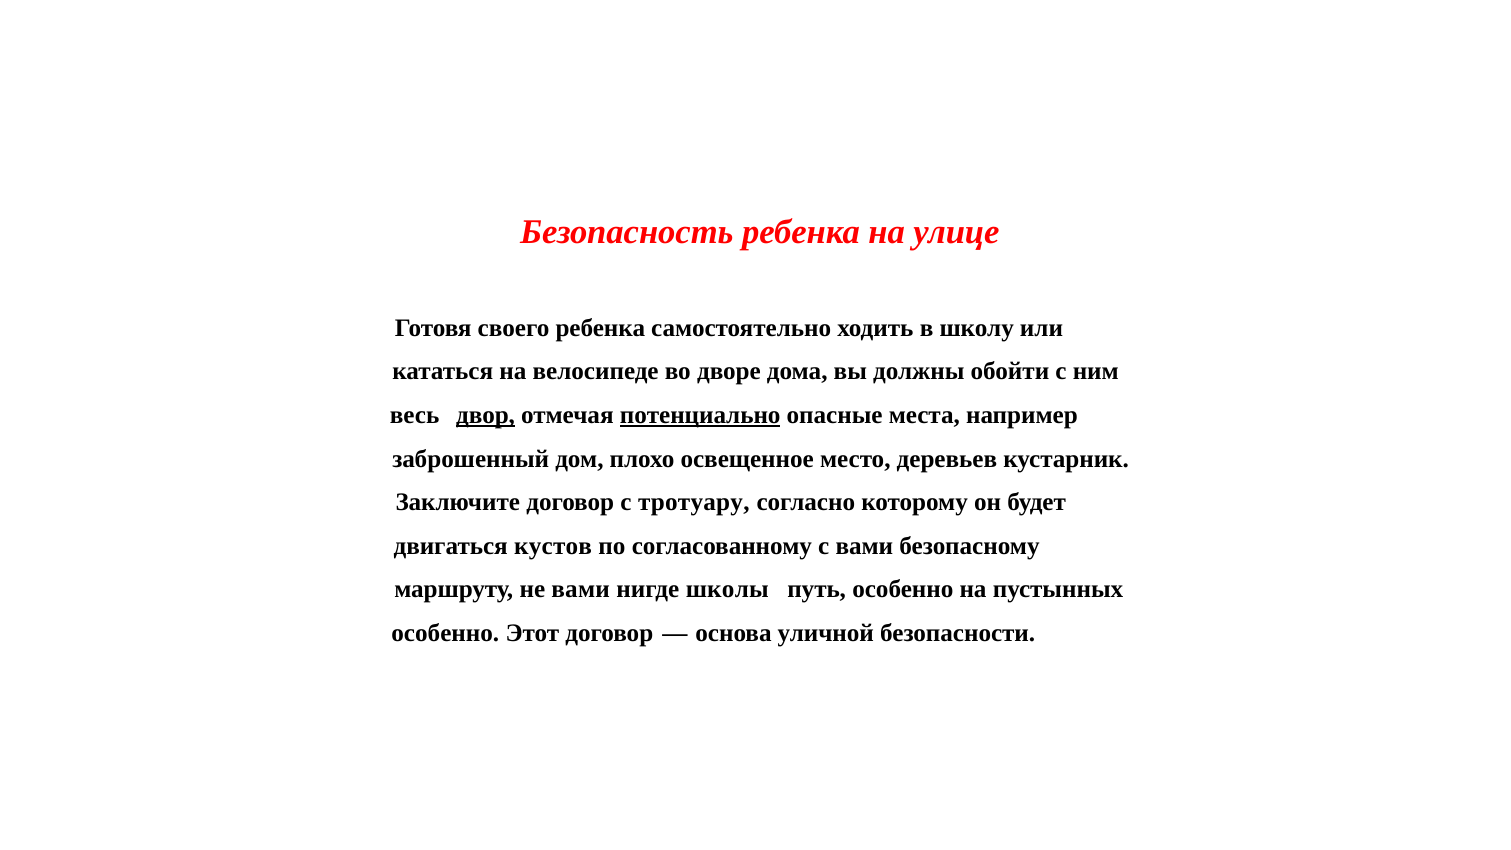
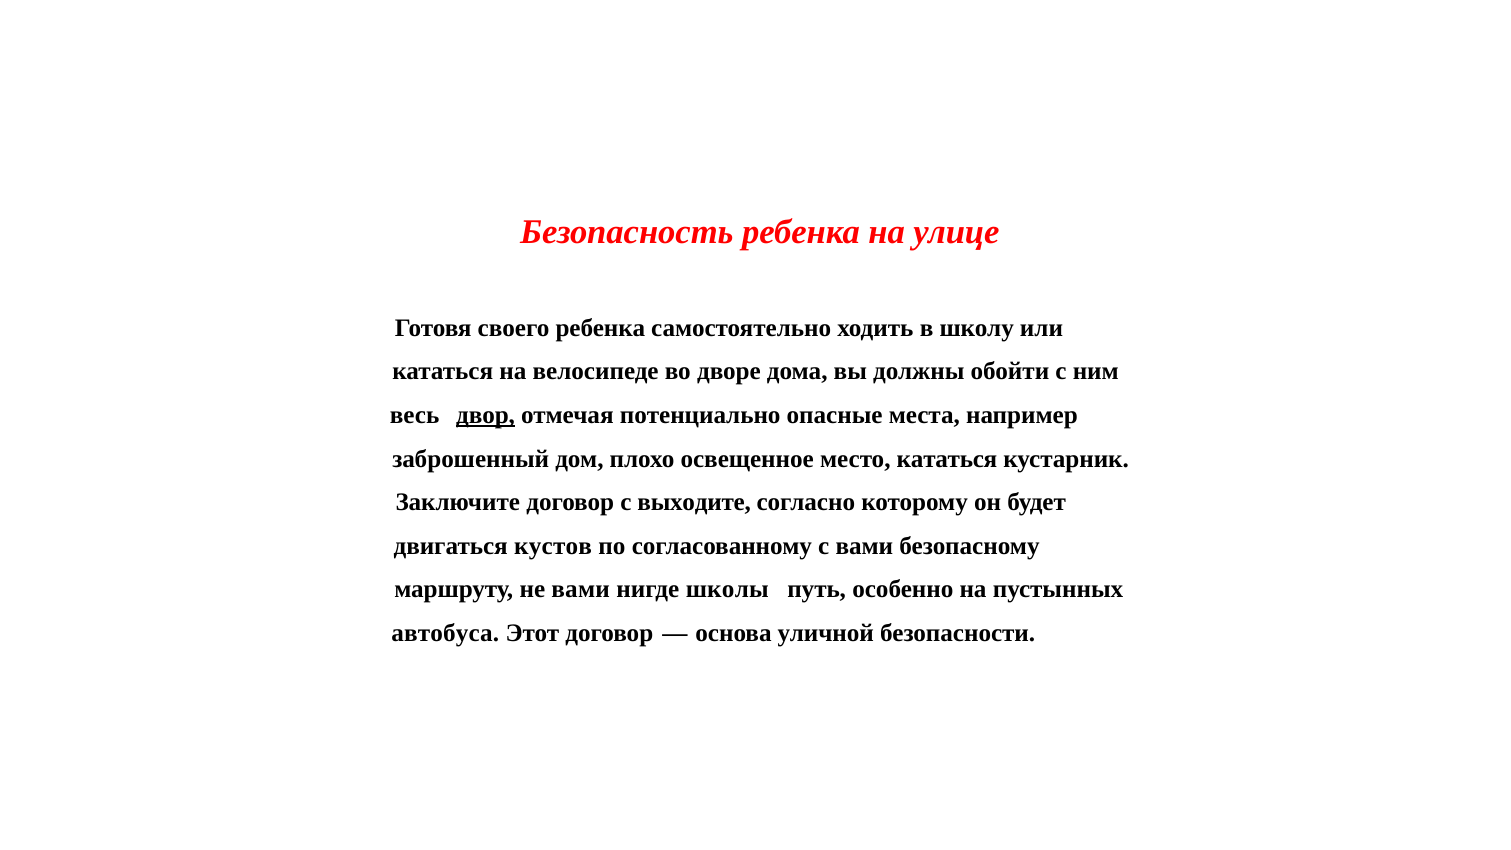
потенциально underline: present -> none (700, 415)
место деревьев: деревьев -> кататься (947, 459)
тротуару: тротуару -> выходите (694, 502)
особенно: особенно -> автобуса (445, 633)
